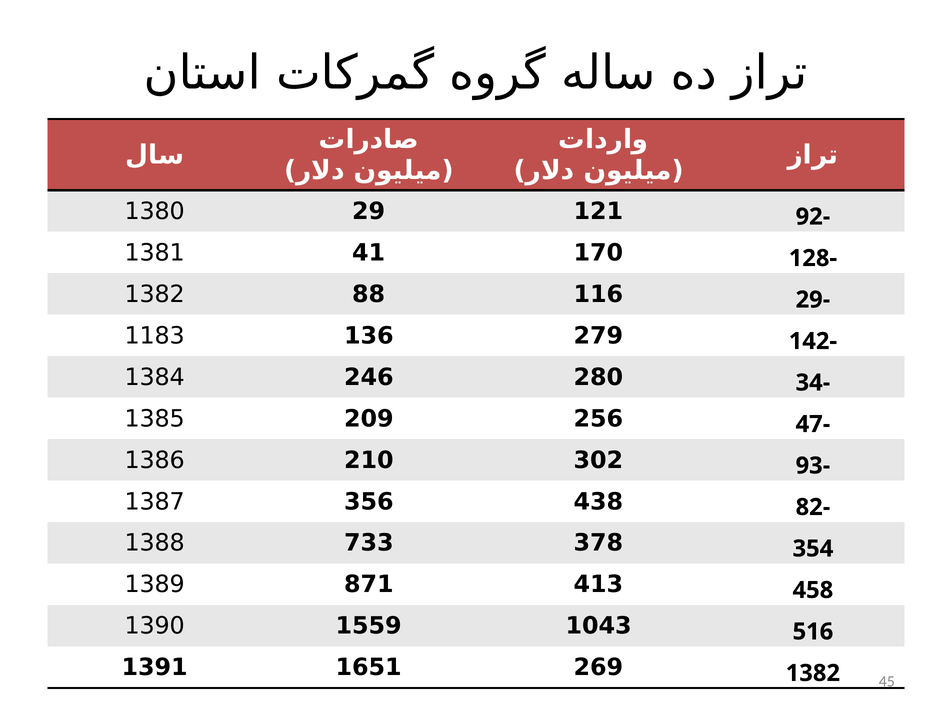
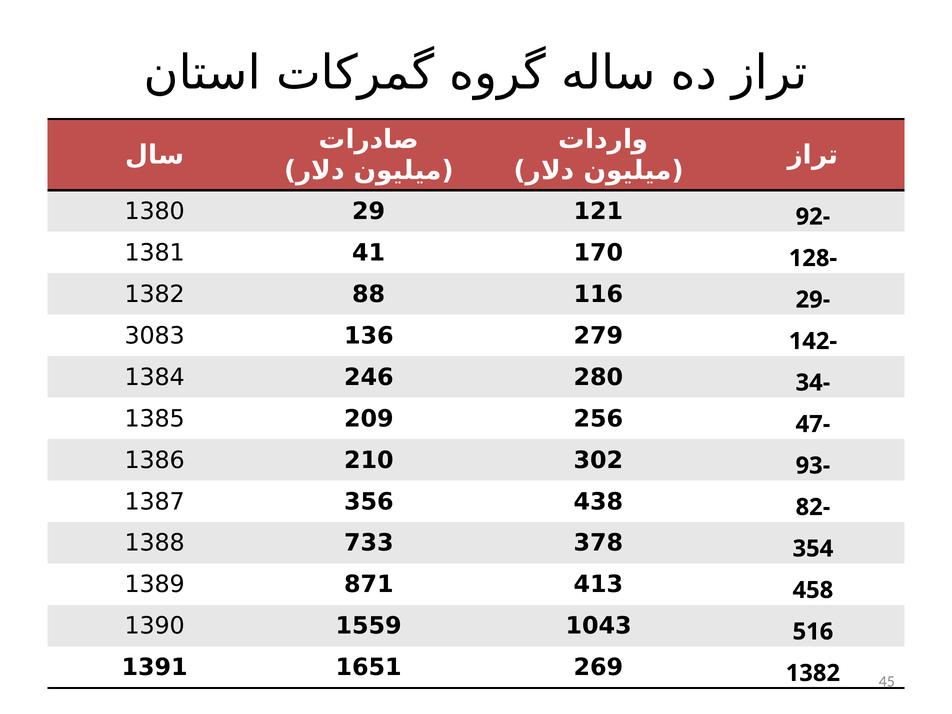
1183: 1183 -> 3083 (155, 336)
